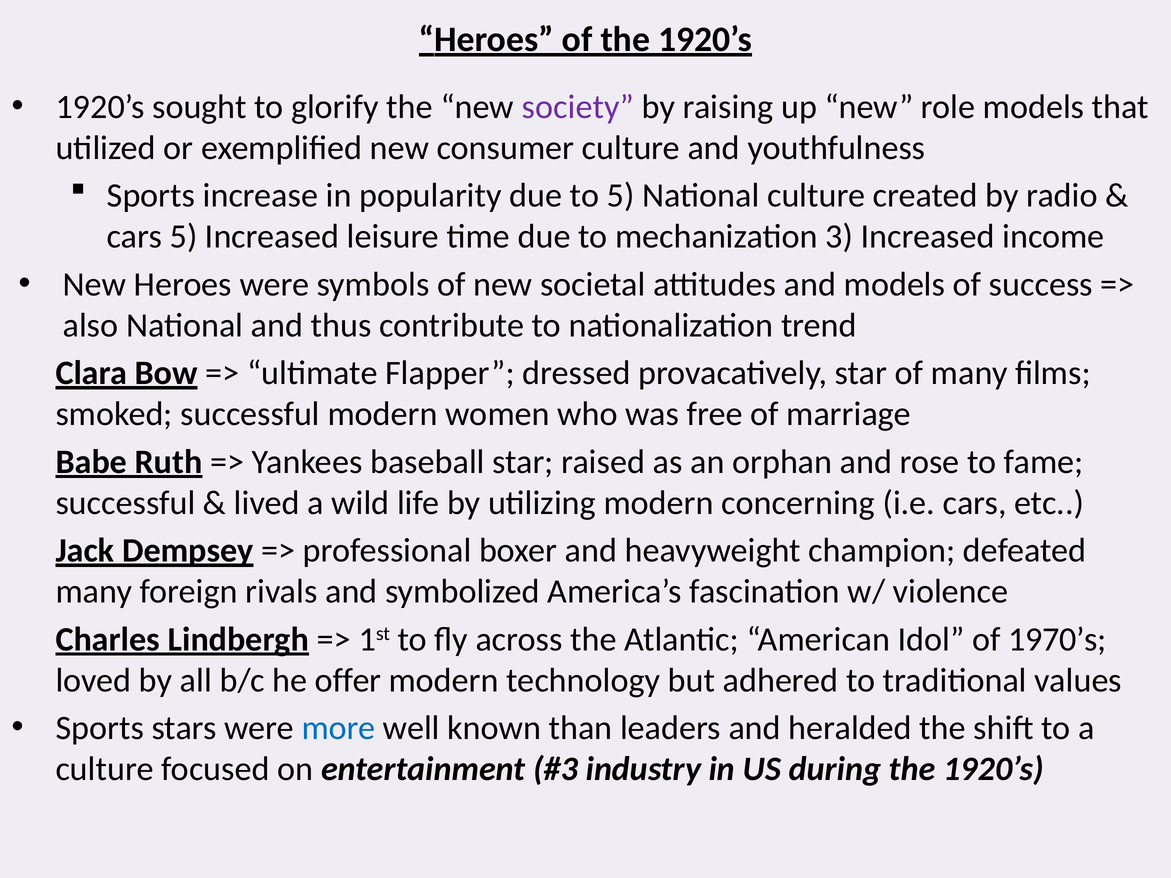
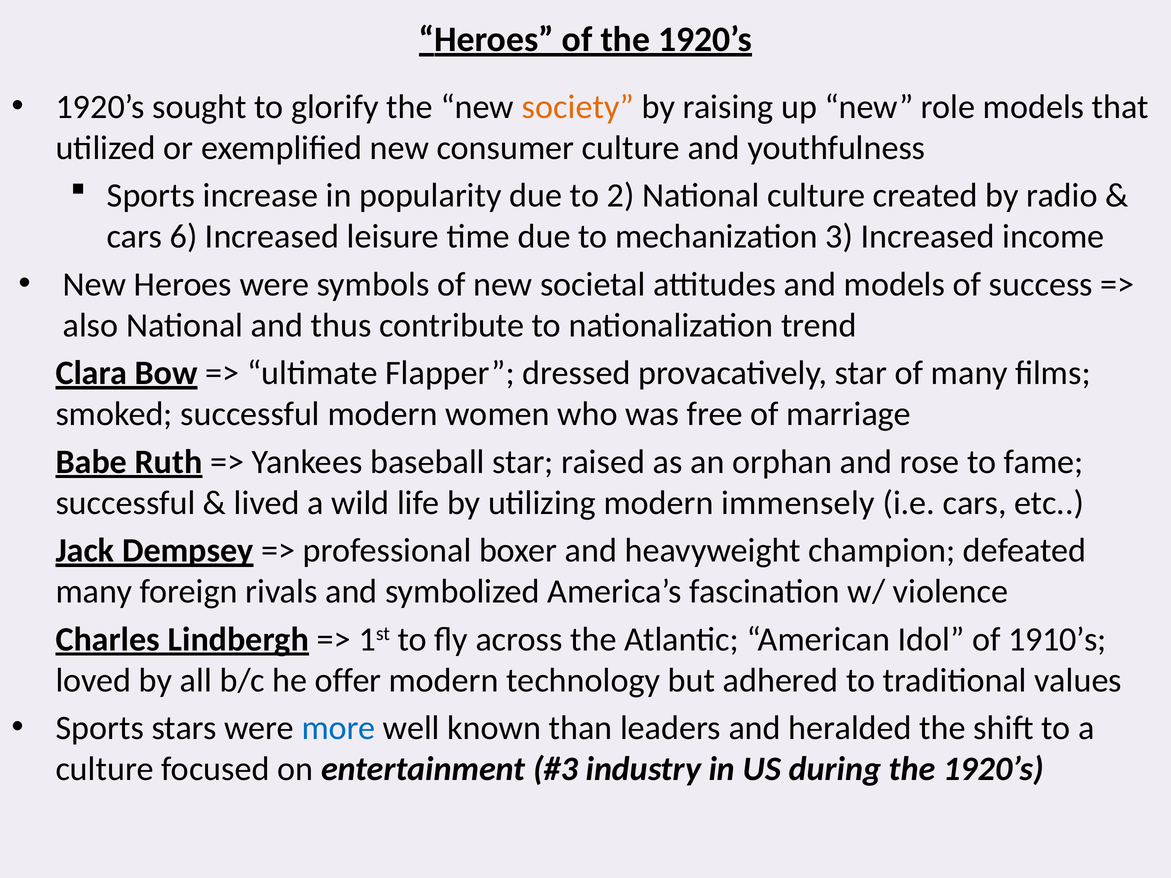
society colour: purple -> orange (578, 107)
to 5: 5 -> 2 (621, 196)
cars 5: 5 -> 6 (184, 237)
concerning: concerning -> immensely (798, 503)
1970’s: 1970’s -> 1910’s (1057, 640)
